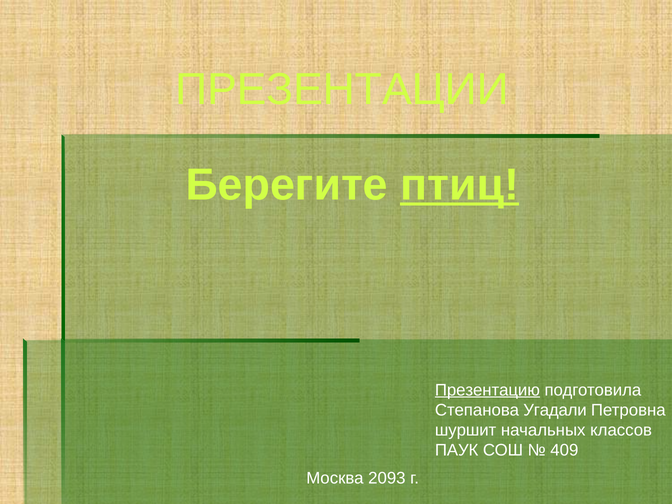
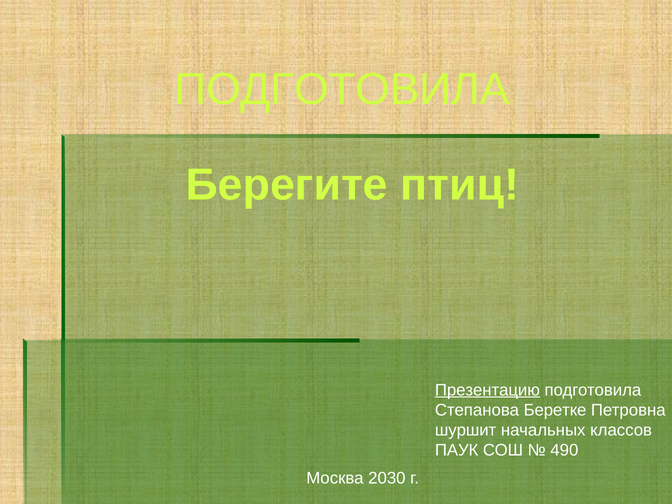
ПРЕЗЕНТАЦИИ: ПРЕЗЕНТАЦИИ -> ПОДГОТОВИЛА (342, 90)
птиц underline: present -> none (460, 185)
Угадали: Угадали -> Беретке (555, 410)
409: 409 -> 490 (564, 450)
2093: 2093 -> 2030 (387, 478)
